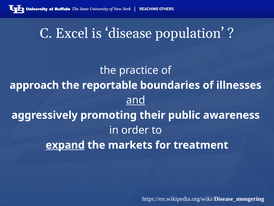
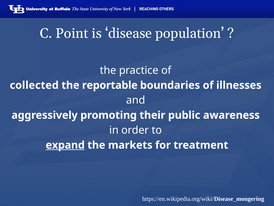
Excel: Excel -> Point (72, 33)
approach: approach -> collected (34, 85)
and underline: present -> none (136, 100)
